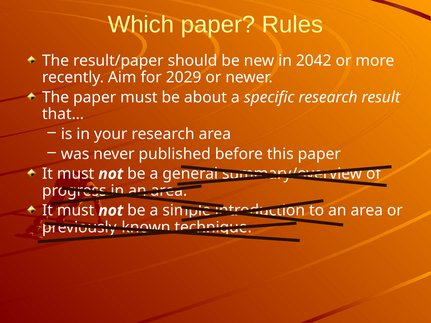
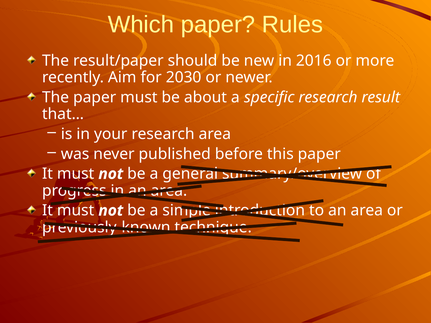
2042: 2042 -> 2016 (314, 61)
2029: 2029 -> 2030 (184, 78)
